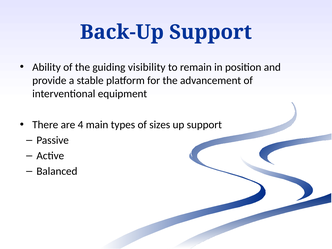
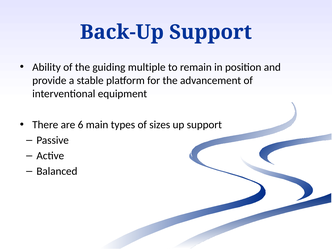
visibility: visibility -> multiple (147, 67)
4: 4 -> 6 (81, 125)
